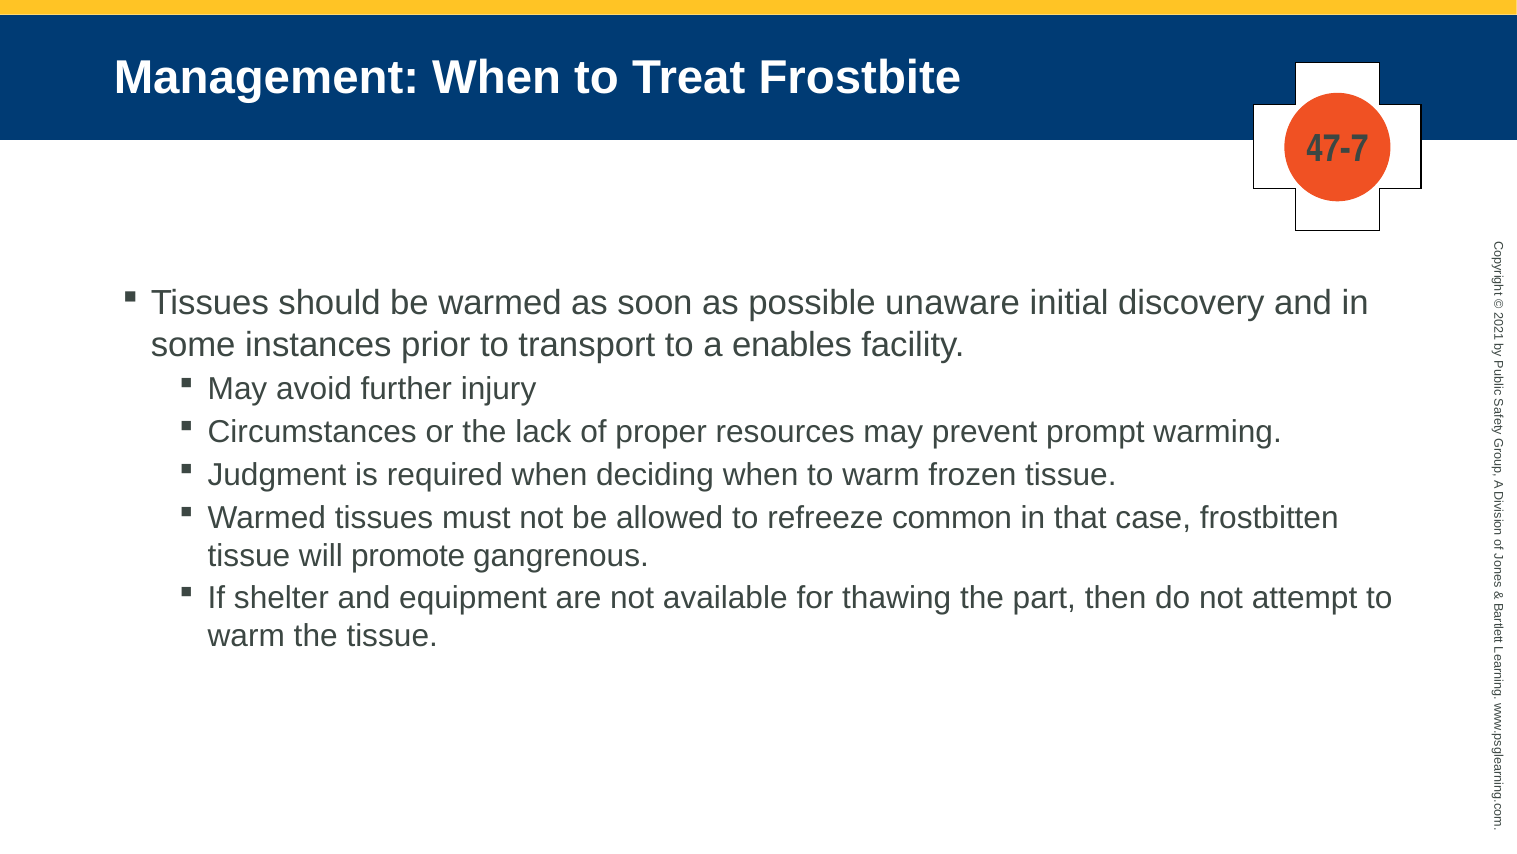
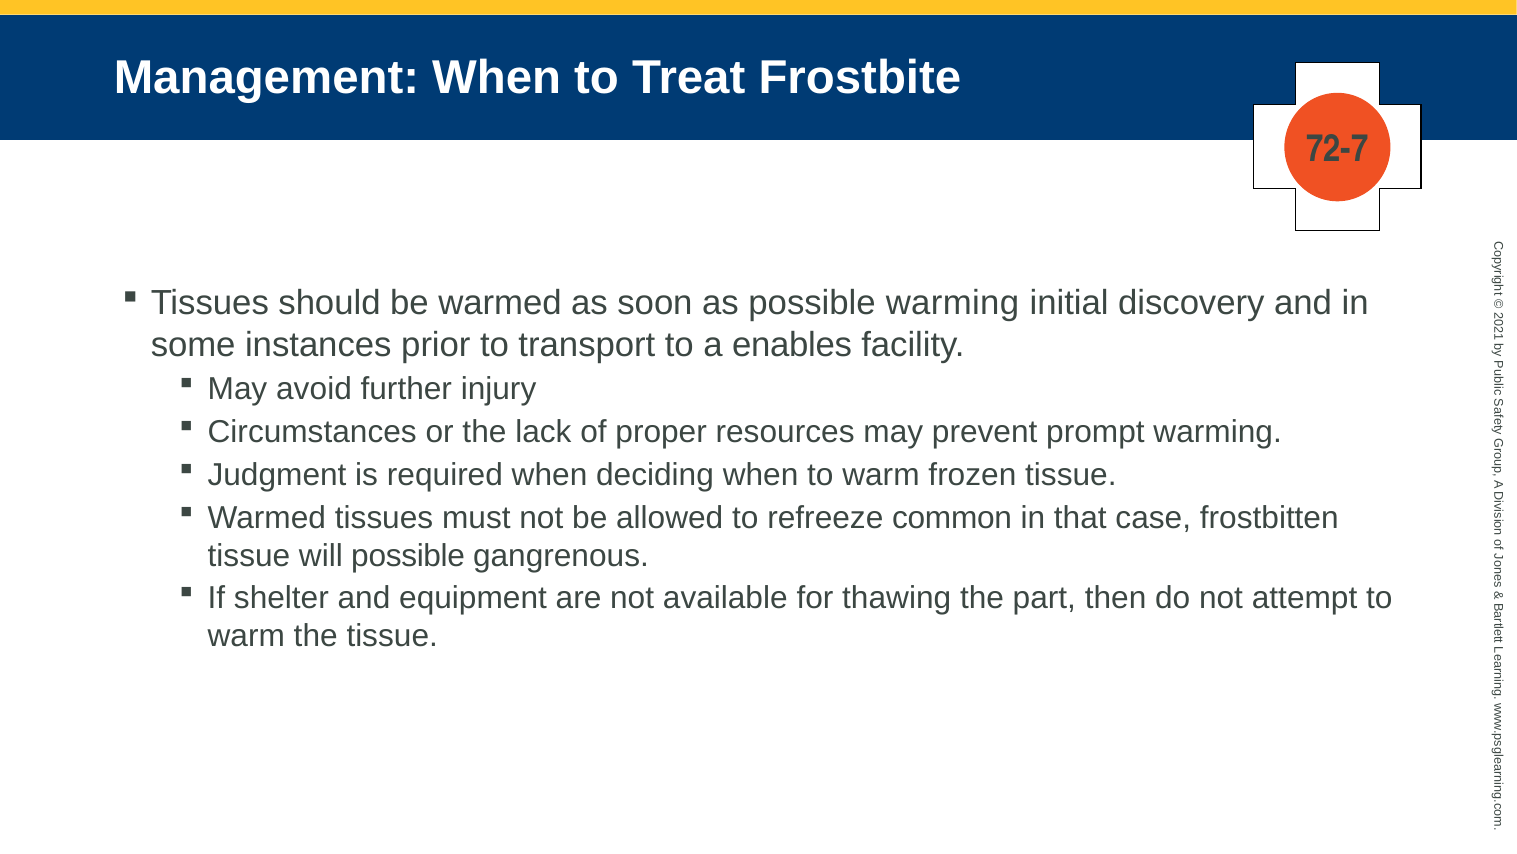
47-7: 47-7 -> 72-7 (1337, 149)
possible unaware: unaware -> warming (952, 303)
will promote: promote -> possible (408, 555)
